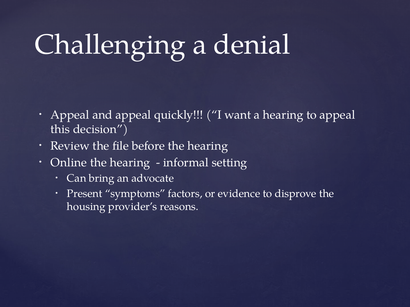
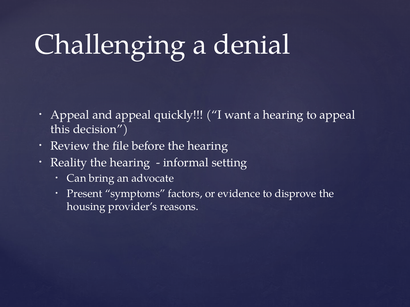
Online: Online -> Reality (69, 163)
